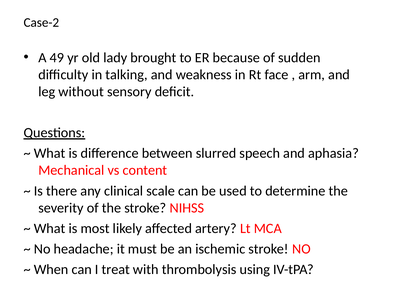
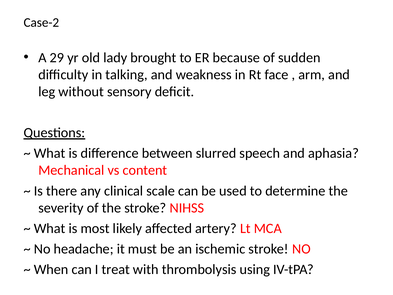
49: 49 -> 29 (57, 58)
